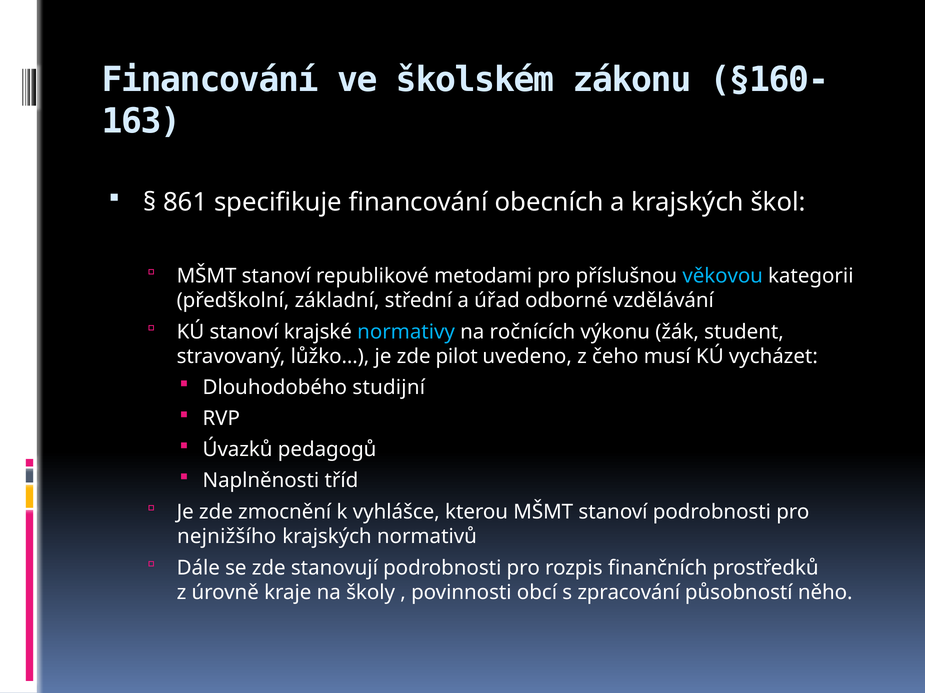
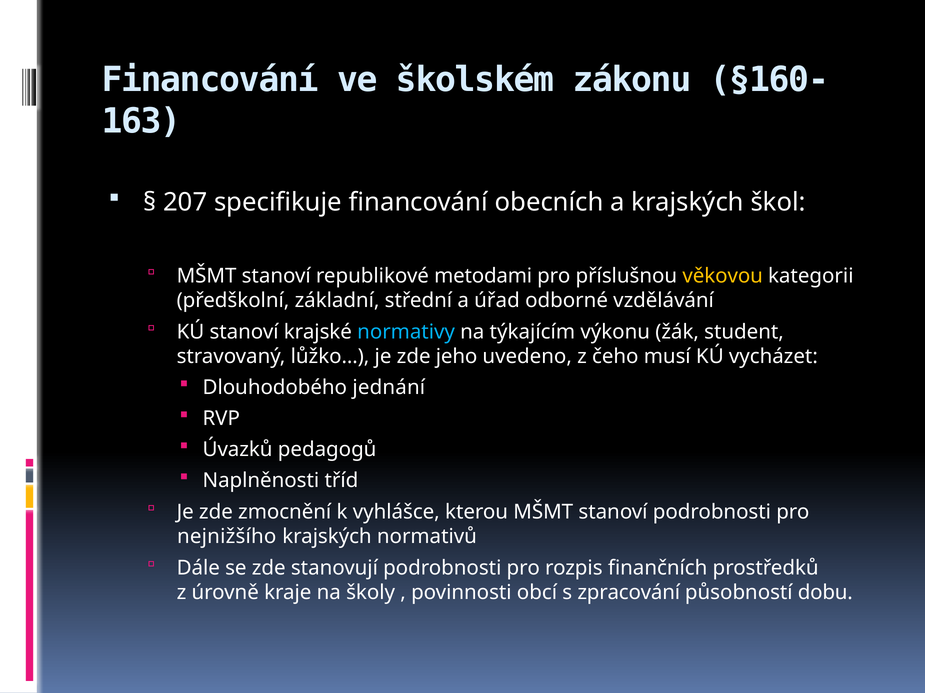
861: 861 -> 207 (185, 202)
věkovou colour: light blue -> yellow (723, 276)
ročnících: ročnících -> týkajícím (532, 332)
pilot: pilot -> jeho (457, 357)
studijní: studijní -> jednání (389, 388)
něho: něho -> dobu (825, 593)
